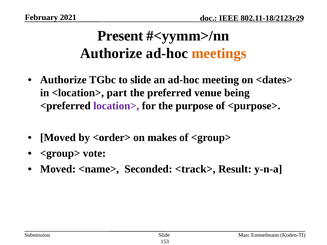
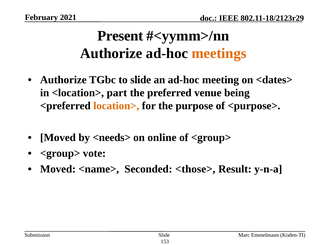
location> colour: purple -> orange (116, 106)
<order>: <order> -> <needs> (112, 138)
makes: makes -> online (162, 138)
<track>: <track> -> <those> (195, 169)
